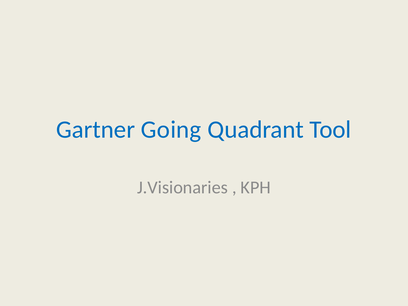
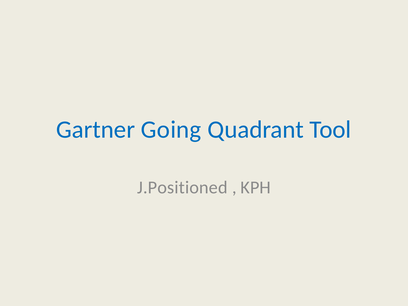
J.Visionaries: J.Visionaries -> J.Positioned (182, 188)
